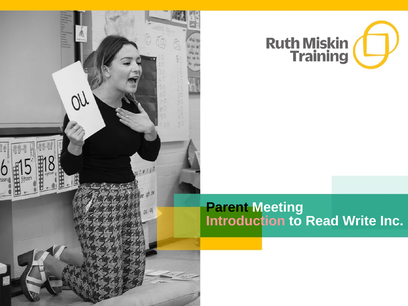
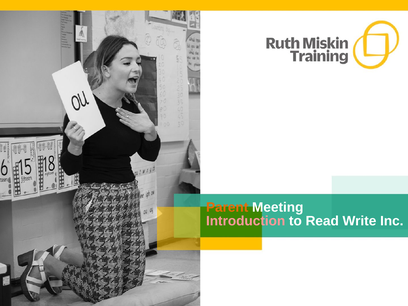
Parent colour: black -> orange (227, 207)
